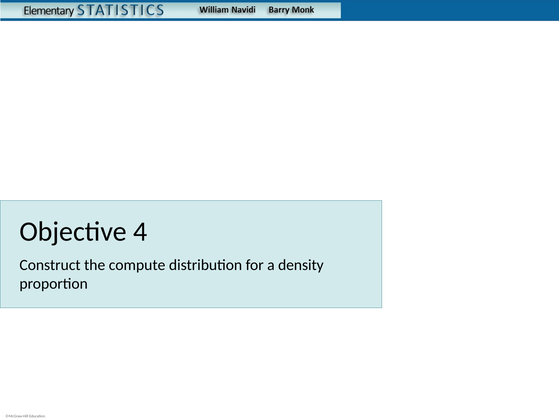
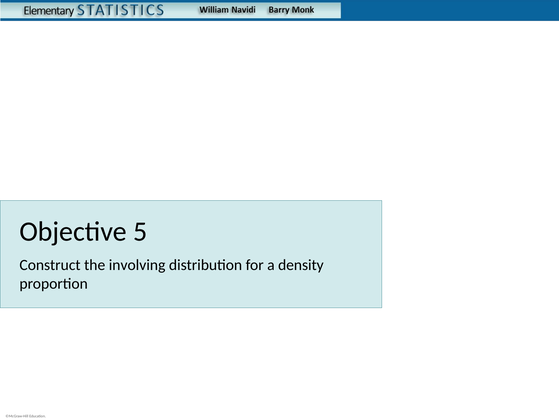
4: 4 -> 5 (140, 231)
compute: compute -> involving (137, 265)
